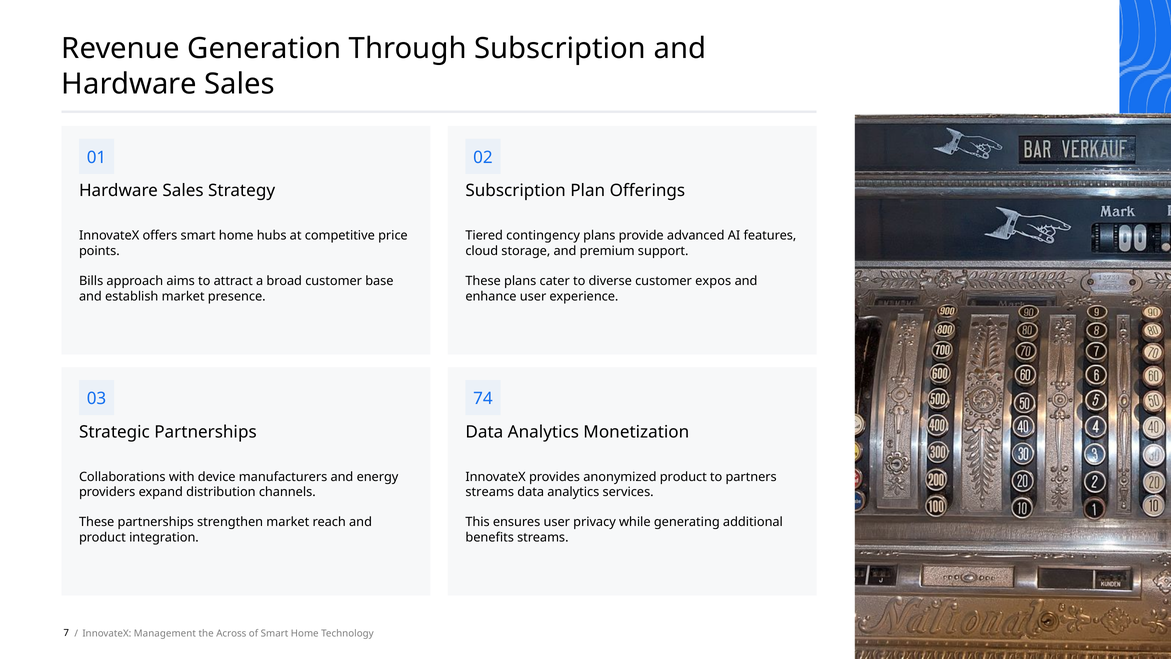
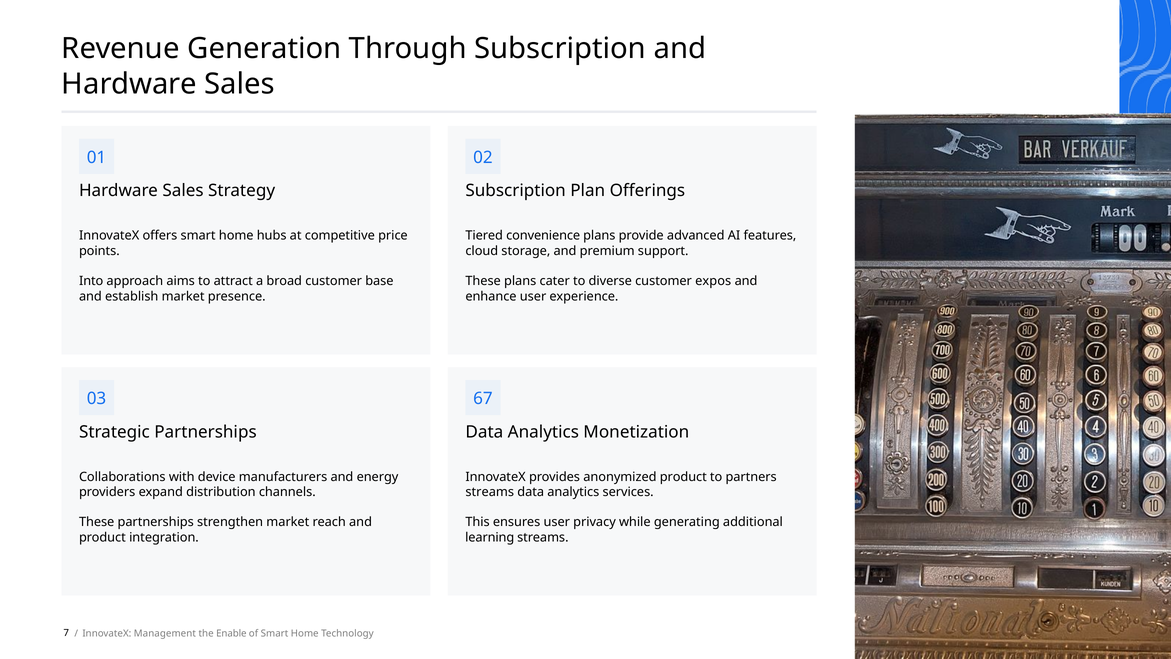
contingency: contingency -> convenience (543, 236)
Bills: Bills -> Into (91, 281)
74: 74 -> 67 (483, 399)
benefits: benefits -> learning (490, 537)
Across: Across -> Enable (231, 633)
